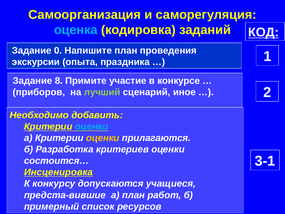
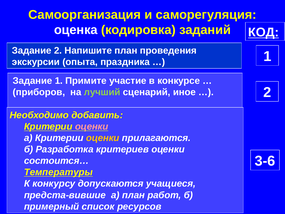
оценка colour: light blue -> white (76, 30)
Задание 0: 0 -> 2 (58, 50)
Задание 8: 8 -> 1 (59, 81)
оценки colour: light blue -> pink (92, 126)
3-1: 3-1 -> 3-6 (265, 161)
Инсценировка: Инсценировка -> Температуры (58, 172)
